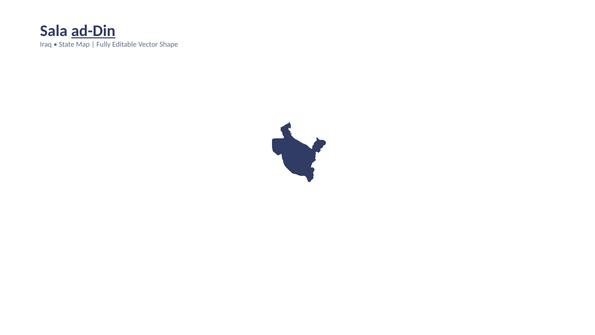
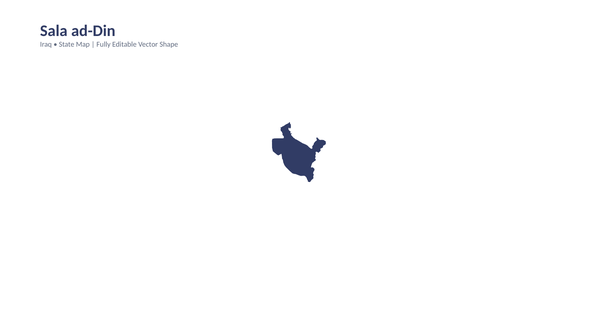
ad-Din underline: present -> none (93, 31)
